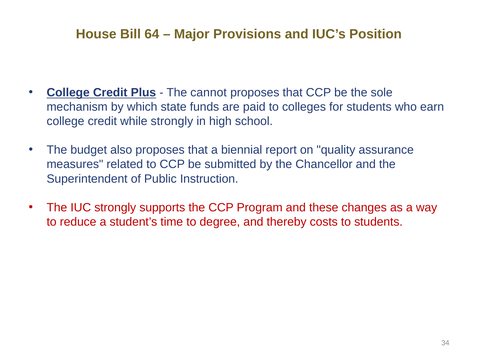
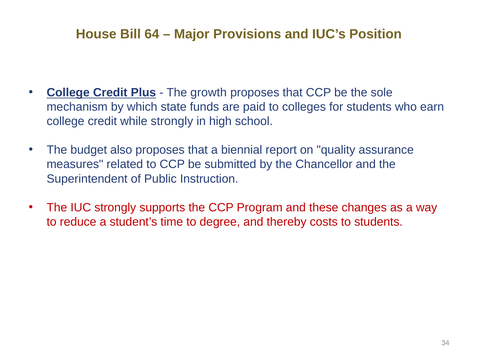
cannot: cannot -> growth (209, 92)
